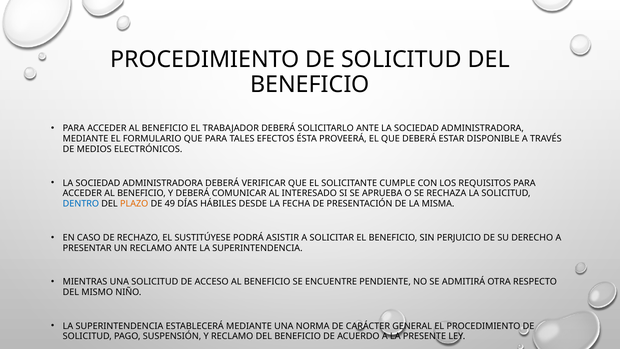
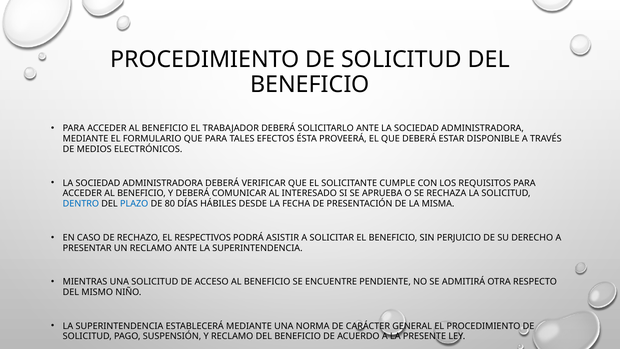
PLAZO colour: orange -> blue (134, 204)
49: 49 -> 80 (170, 204)
SUSTITÚYESE: SUSTITÚYESE -> RESPECTIVOS (203, 237)
